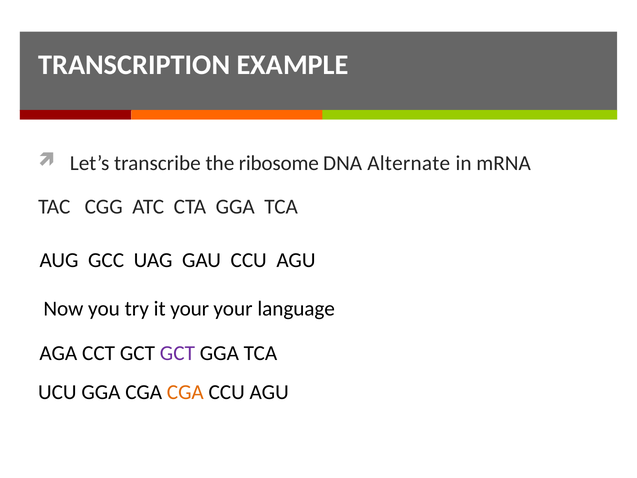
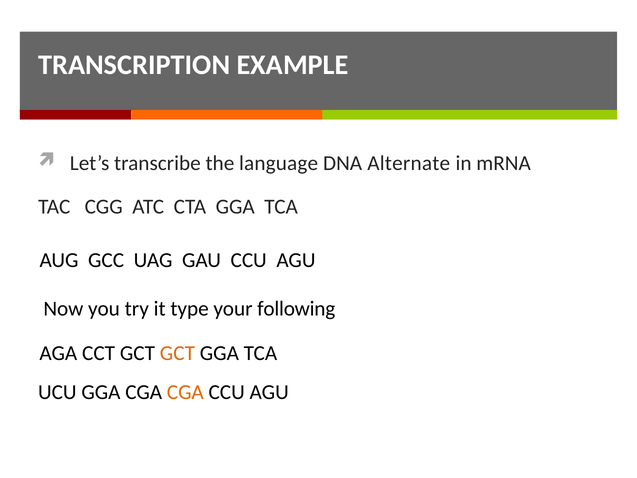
ribosome: ribosome -> language (279, 163)
it your: your -> type (190, 309)
language: language -> following (296, 309)
GCT colour: purple -> orange (177, 353)
